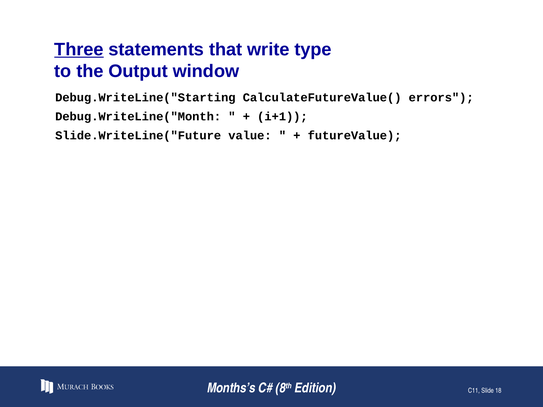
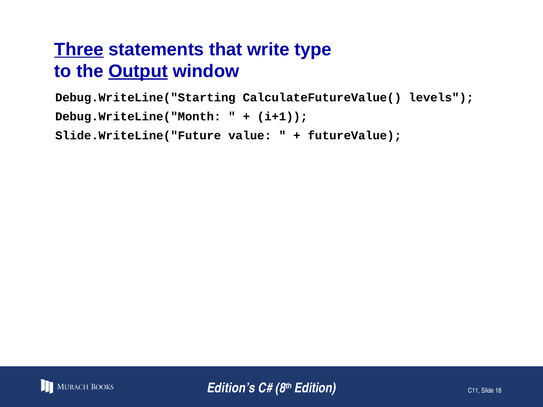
Output underline: none -> present (138, 71)
errors: errors -> levels (441, 98)
Months’s: Months’s -> Edition’s (231, 388)
